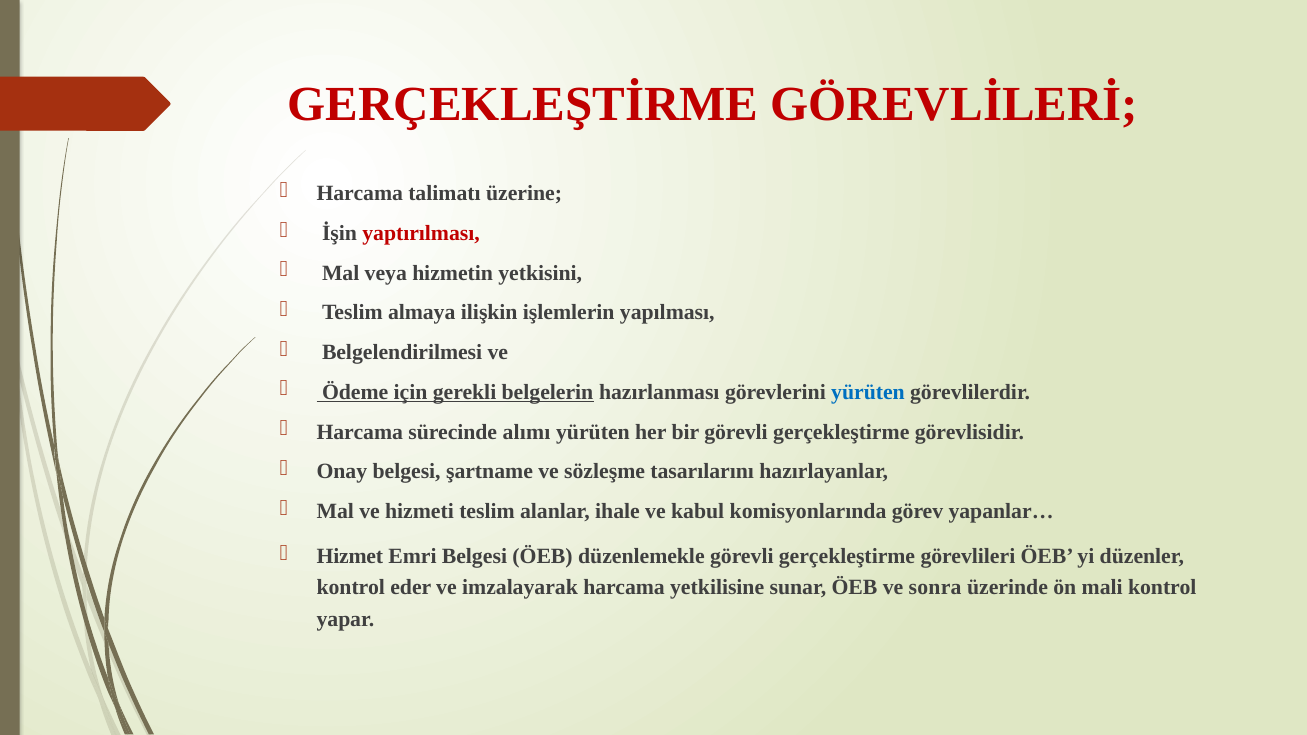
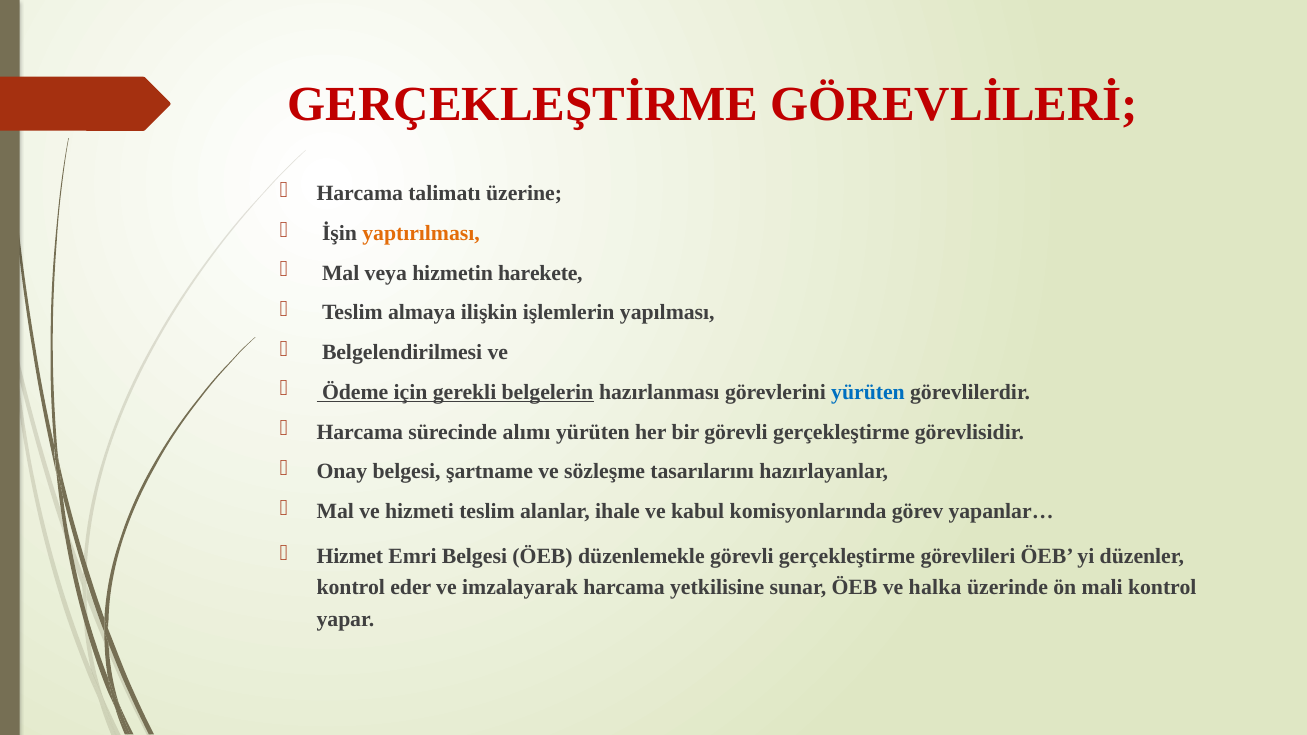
yaptırılması colour: red -> orange (421, 233)
yetkisini: yetkisini -> harekete (540, 273)
sonra: sonra -> halka (935, 588)
